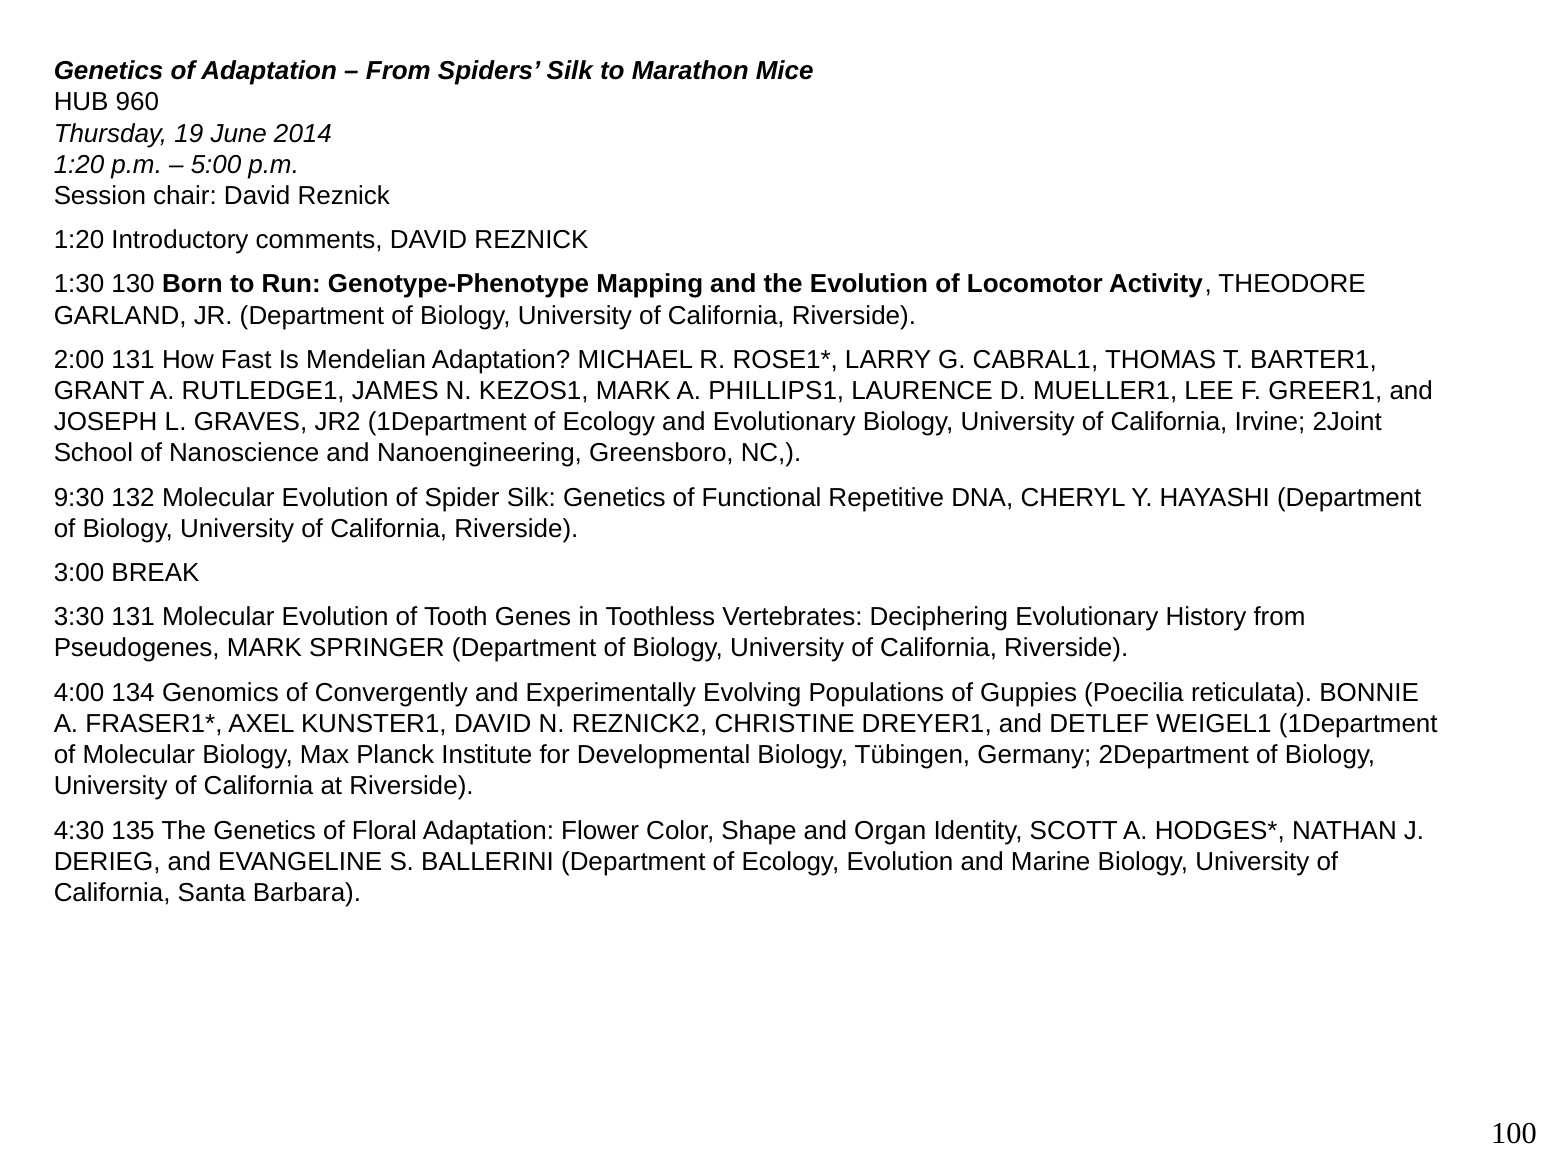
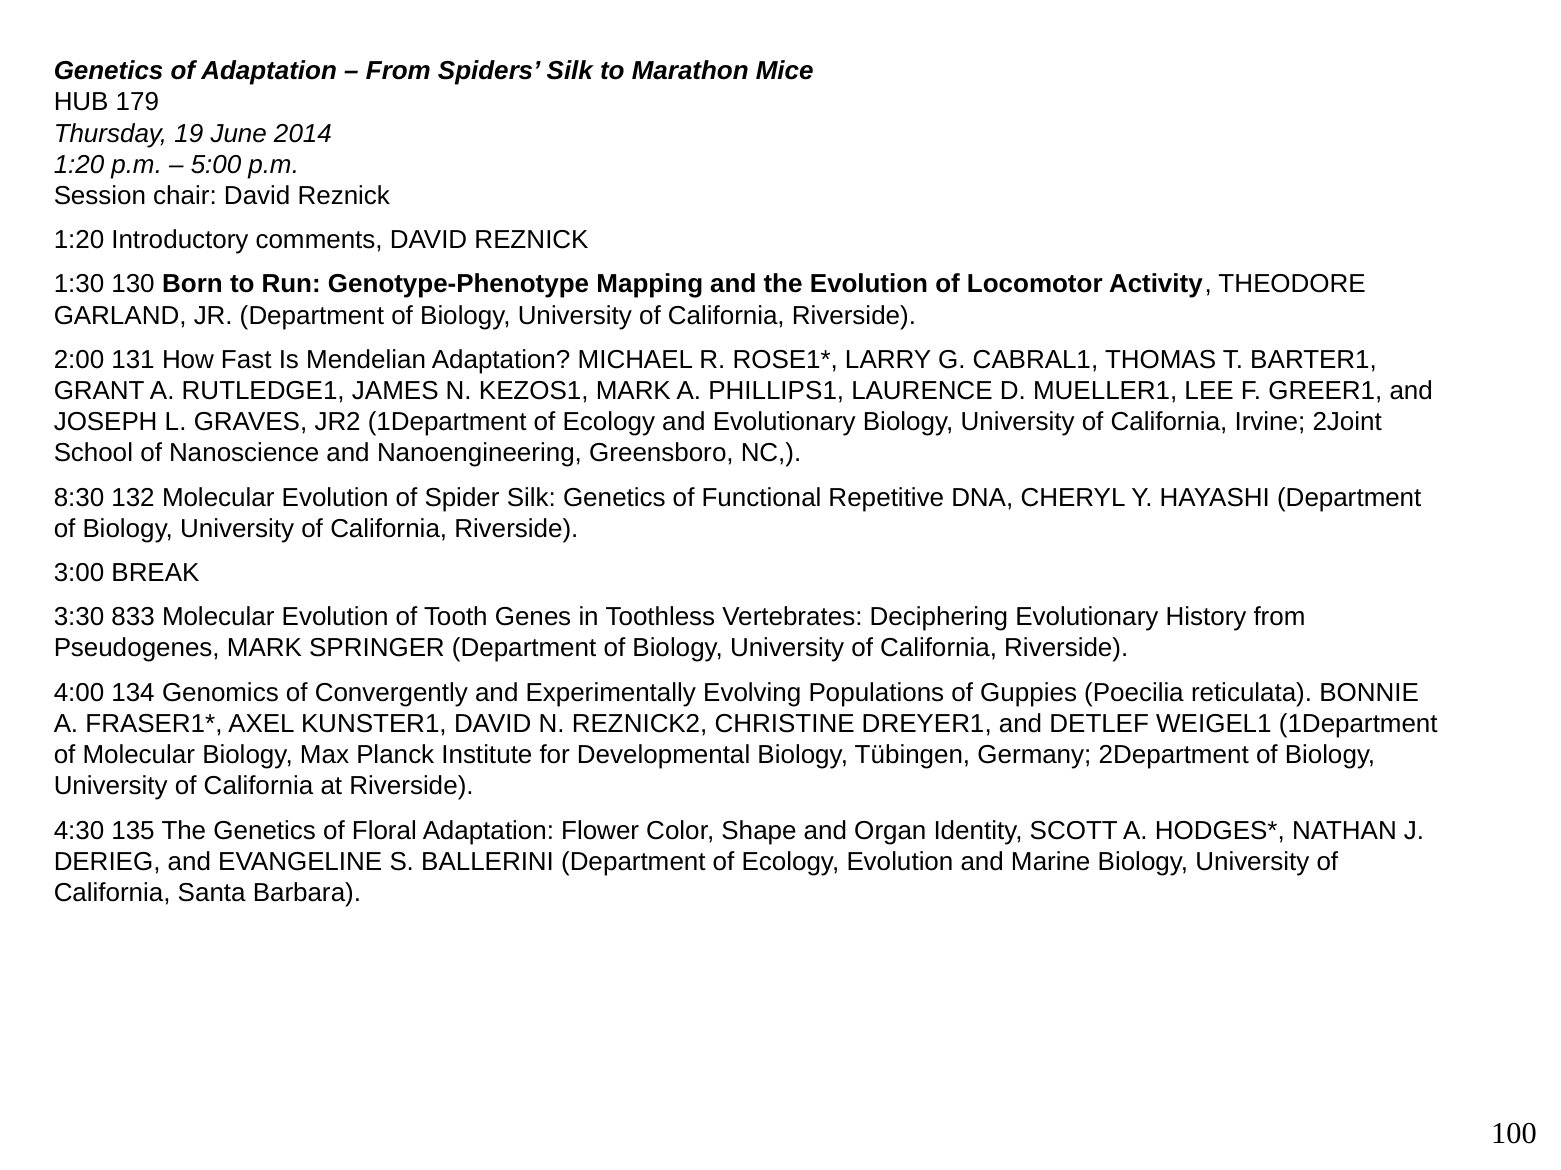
960: 960 -> 179 (137, 102)
9:30: 9:30 -> 8:30 (79, 498)
3:30 131: 131 -> 833 (133, 618)
